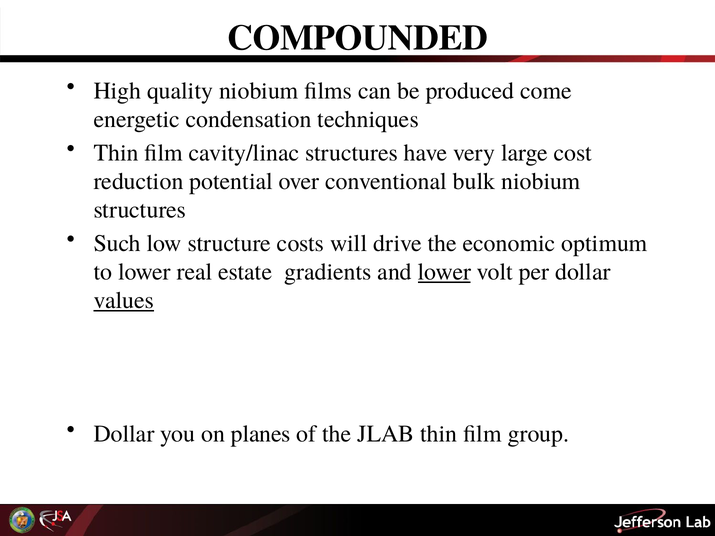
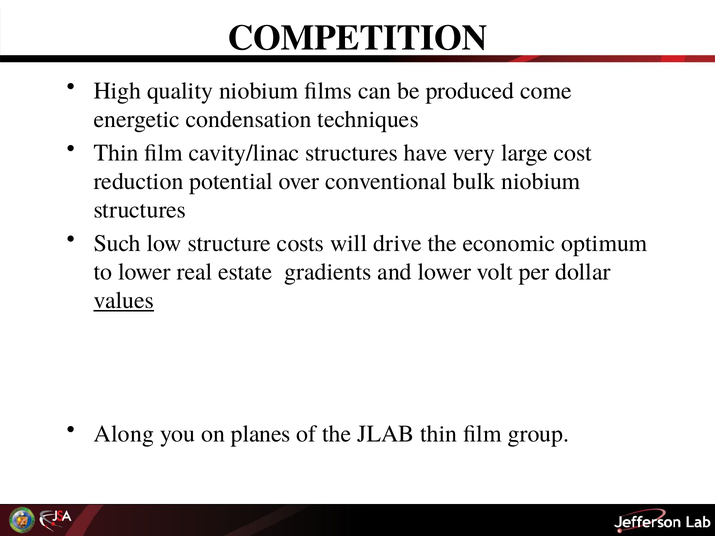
COMPOUNDED: COMPOUNDED -> COMPETITION (358, 38)
lower underline: present -> none (444, 272)
Dollar: Dollar -> Along (124, 434)
